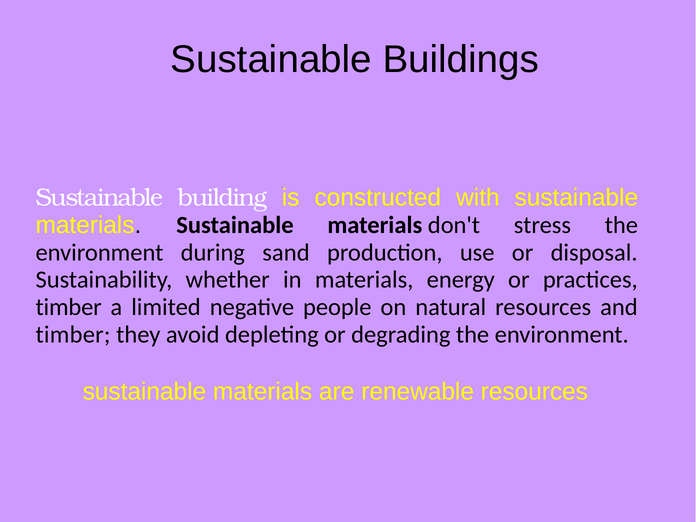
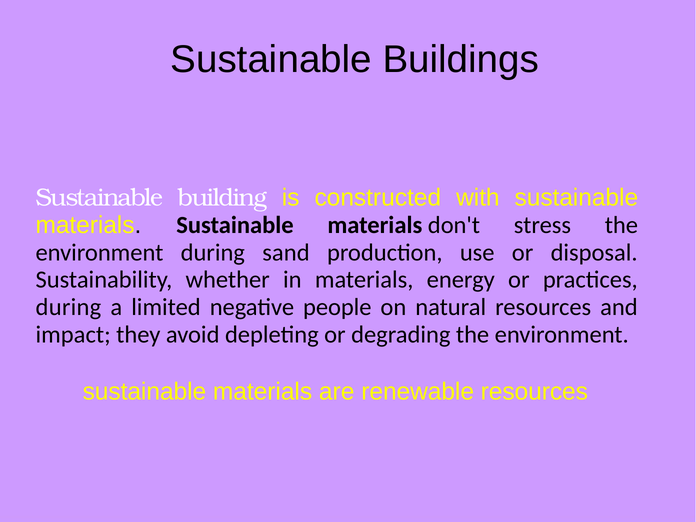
timber: timber -> during (68, 307)
timber: timber -> impact (73, 334)
